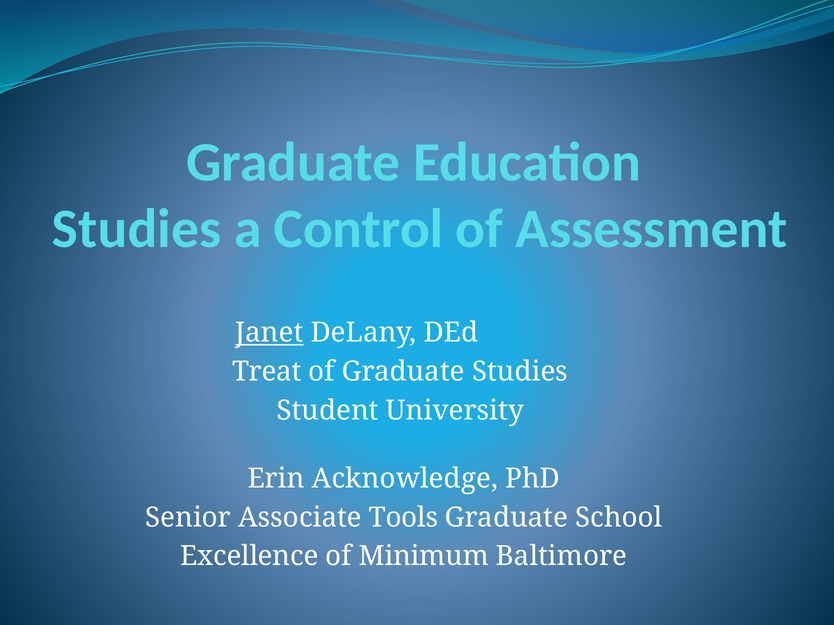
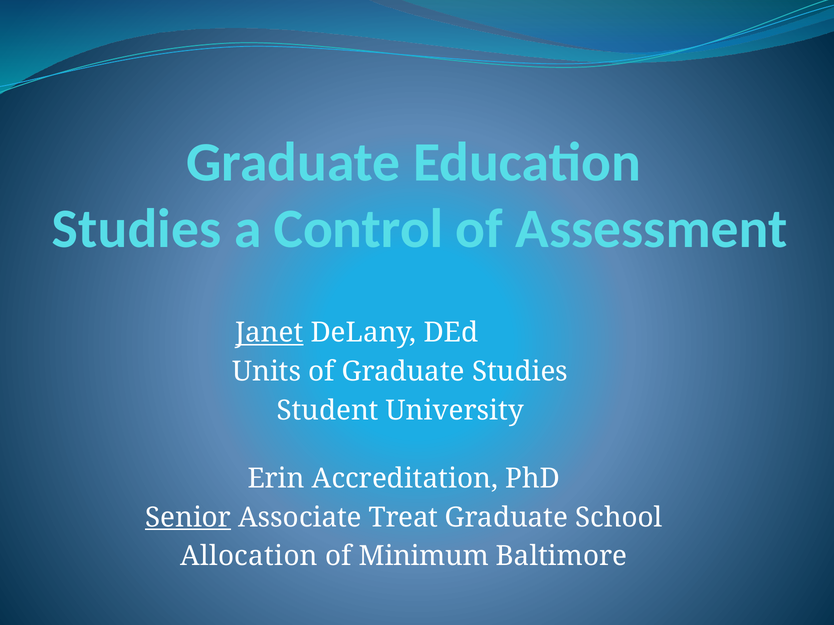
Treat: Treat -> Units (267, 372)
Acknowledge: Acknowledge -> Accreditation (405, 479)
Senior underline: none -> present (188, 518)
Tools: Tools -> Treat (404, 518)
Excellence: Excellence -> Allocation (249, 557)
